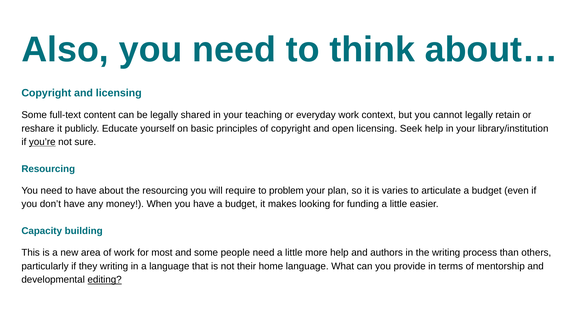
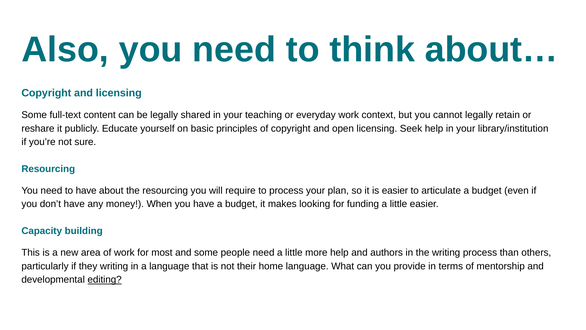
you’re underline: present -> none (42, 142)
to problem: problem -> process (286, 190)
is varies: varies -> easier (395, 190)
